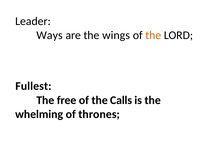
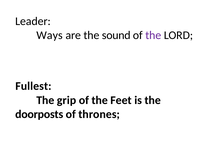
wings: wings -> sound (116, 35)
the colour: orange -> purple (153, 35)
free: free -> grip (67, 100)
Calls: Calls -> Feet (121, 100)
whelming: whelming -> doorposts (39, 114)
